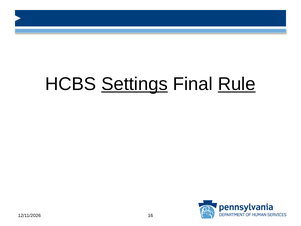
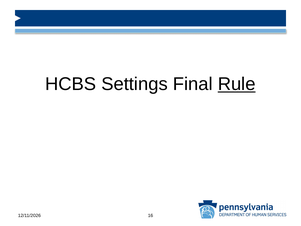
Settings underline: present -> none (134, 84)
